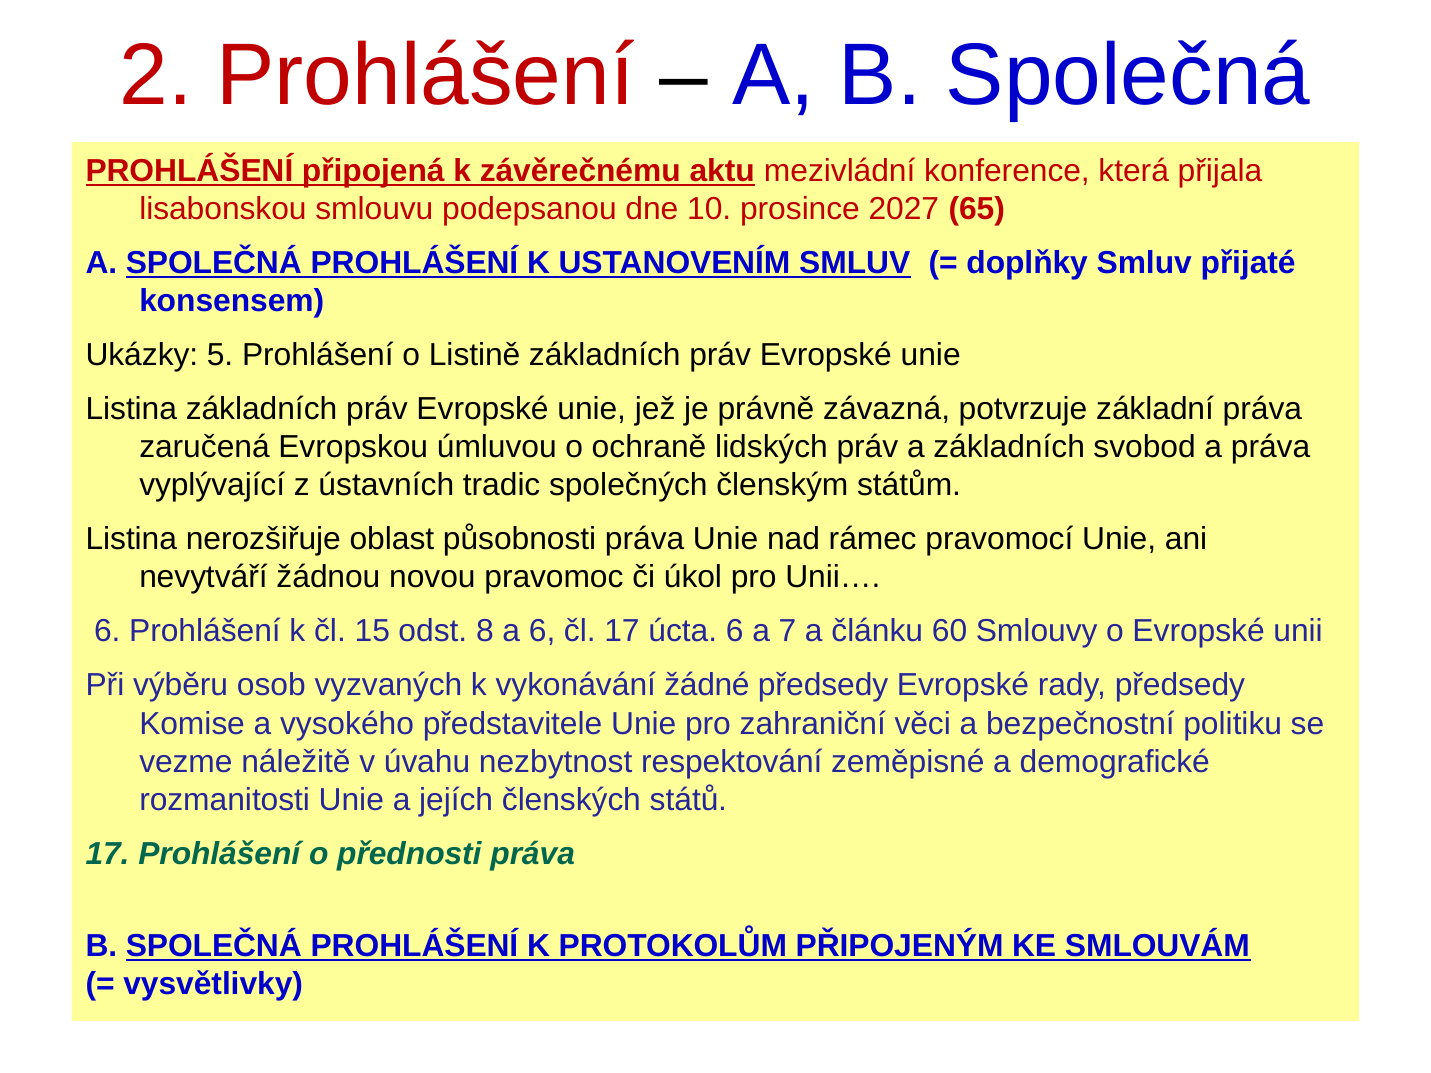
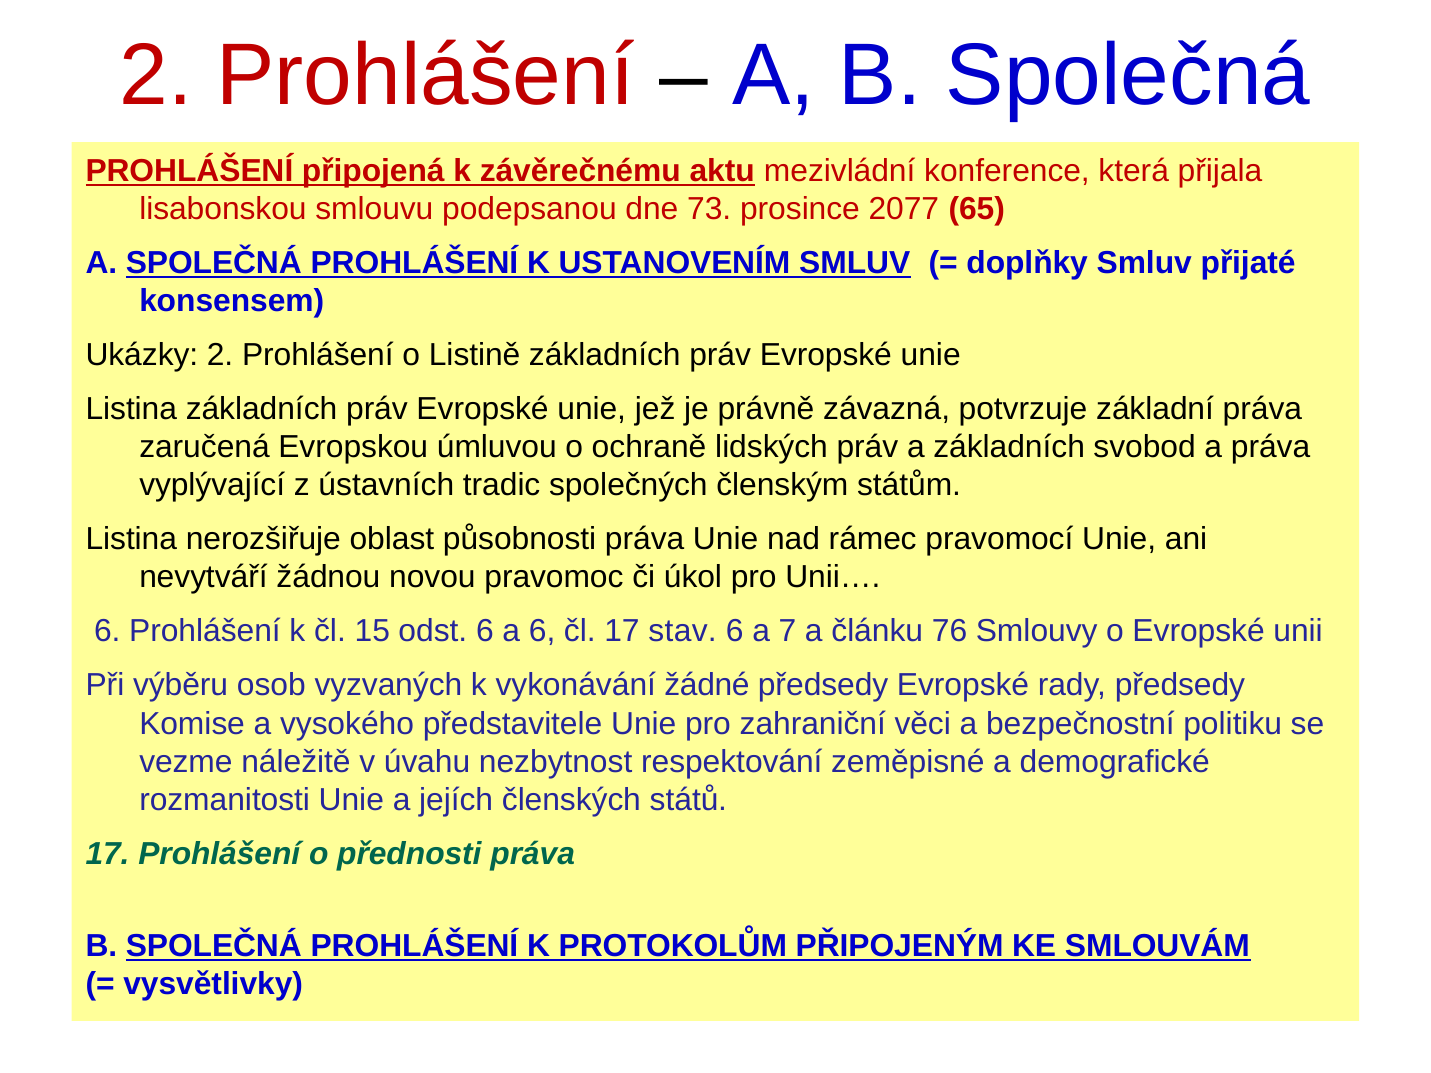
10: 10 -> 73 (709, 209)
2027: 2027 -> 2077 (904, 209)
Ukázky 5: 5 -> 2 (220, 355)
odst 8: 8 -> 6 (485, 632)
úcta: úcta -> stav (683, 632)
60: 60 -> 76 (950, 632)
